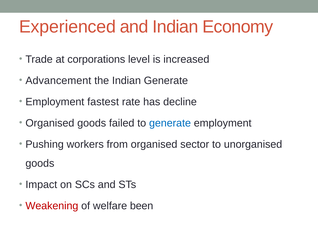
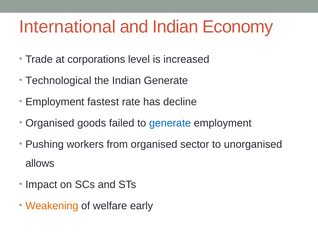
Experienced: Experienced -> International (67, 27)
Advancement: Advancement -> Technological (58, 80)
goods: goods -> allows (40, 163)
Weakening colour: red -> orange (52, 205)
been: been -> early (142, 205)
